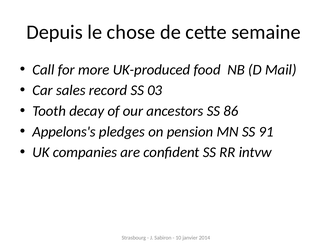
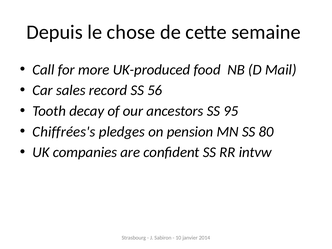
03: 03 -> 56 (155, 90)
86: 86 -> 95 (231, 111)
Appelons's: Appelons's -> Chiffrées's (64, 132)
91: 91 -> 80 (266, 132)
